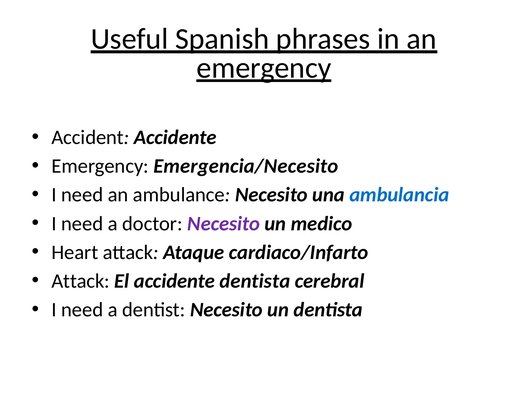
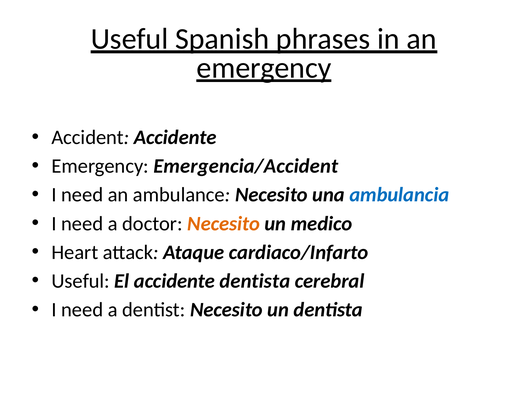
Emergencia/Necesito: Emergencia/Necesito -> Emergencia/Accident (246, 166)
Necesito colour: purple -> orange (224, 224)
Attack: Attack -> Useful (81, 281)
